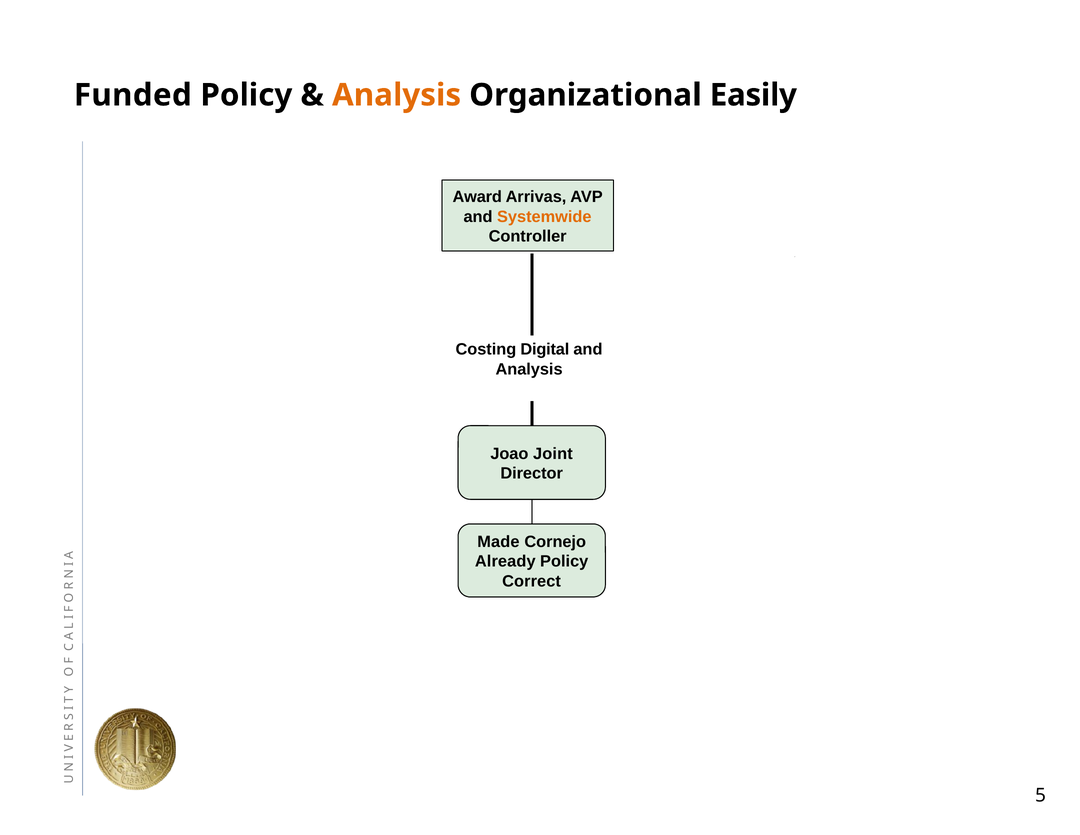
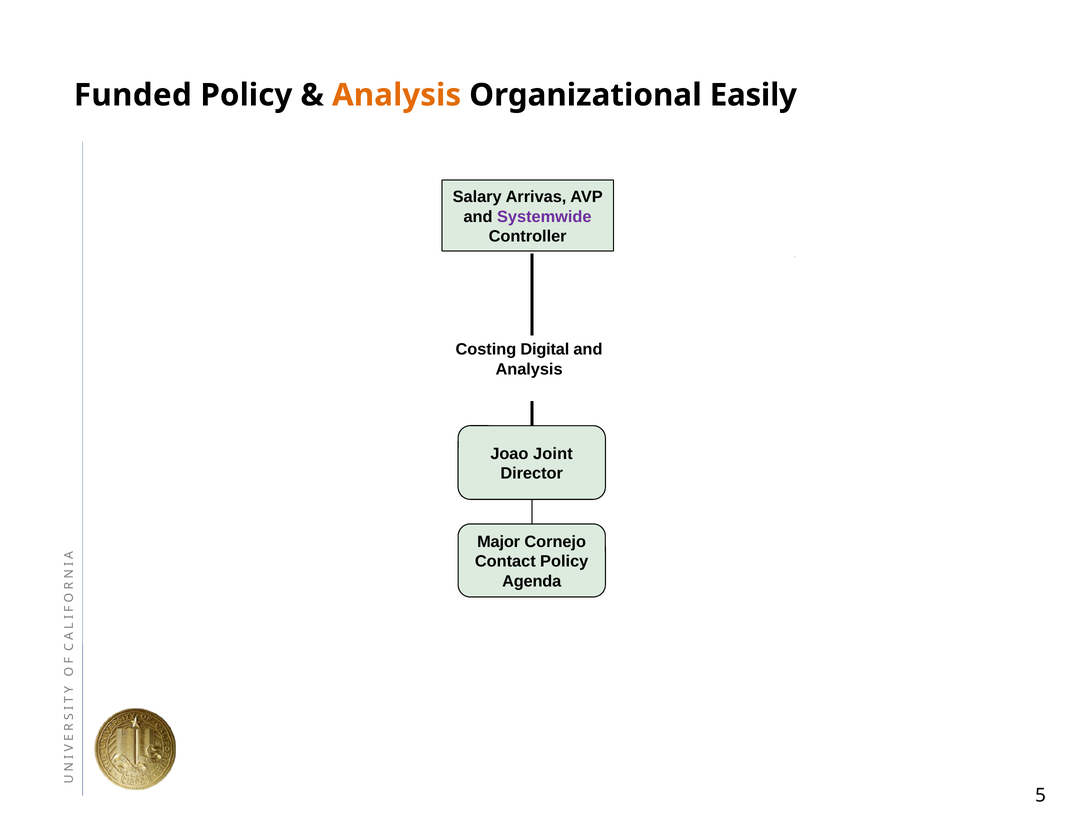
Award: Award -> Salary (477, 197)
Systemwide colour: orange -> purple (544, 217)
Made: Made -> Major (499, 542)
Already: Already -> Contact (505, 561)
Correct: Correct -> Agenda (532, 581)
